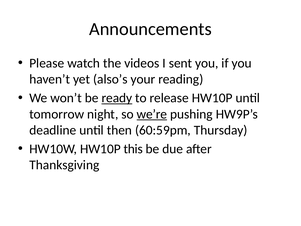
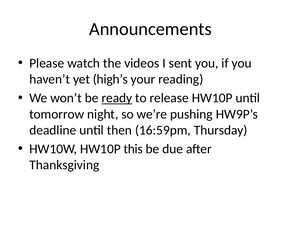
also’s: also’s -> high’s (110, 79)
we’re underline: present -> none (152, 114)
60:59pm: 60:59pm -> 16:59pm (163, 130)
